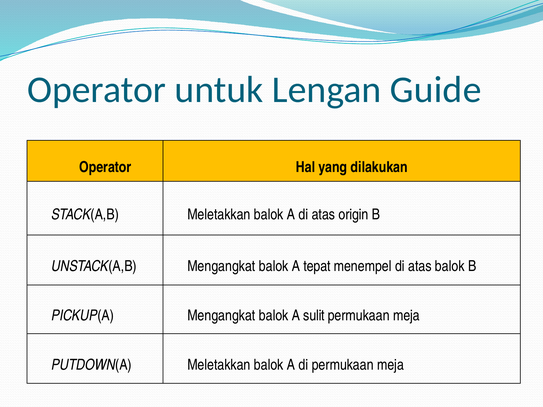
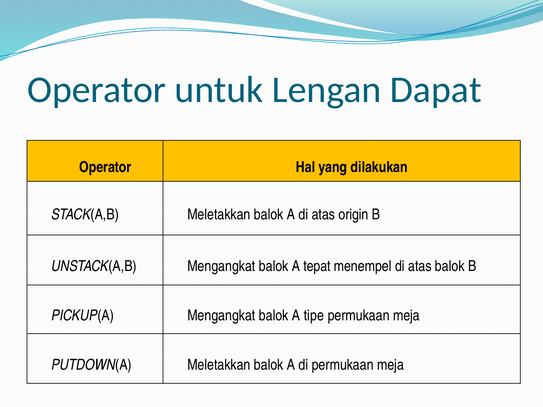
Guide: Guide -> Dapat (436, 90)
sulit: sulit -> tipe (314, 316)
